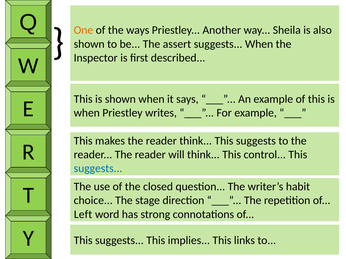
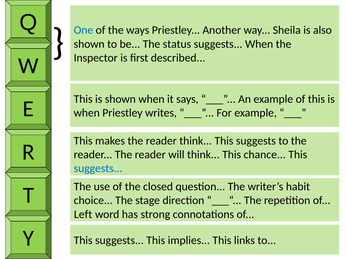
One colour: orange -> blue (83, 30)
assert: assert -> status (177, 44)
control: control -> chance (265, 155)
